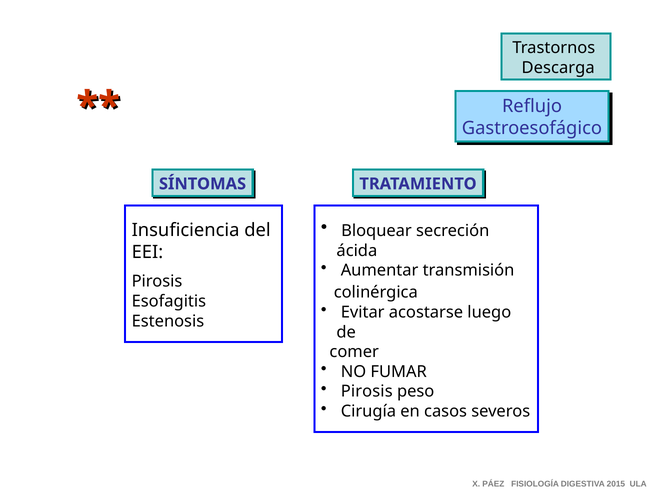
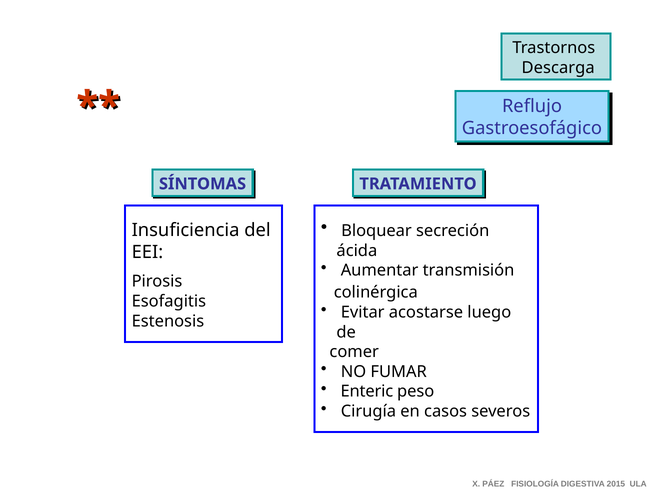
Pirosis: Pirosis -> Enteric (367, 392)
